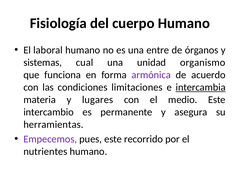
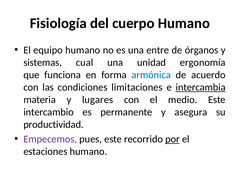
laboral: laboral -> equipo (48, 50)
organismo: organismo -> ergonomía (203, 63)
armónica colour: purple -> blue (151, 75)
herramientas: herramientas -> productividad (53, 125)
por underline: none -> present (172, 139)
nutrientes: nutrientes -> estaciones (45, 152)
